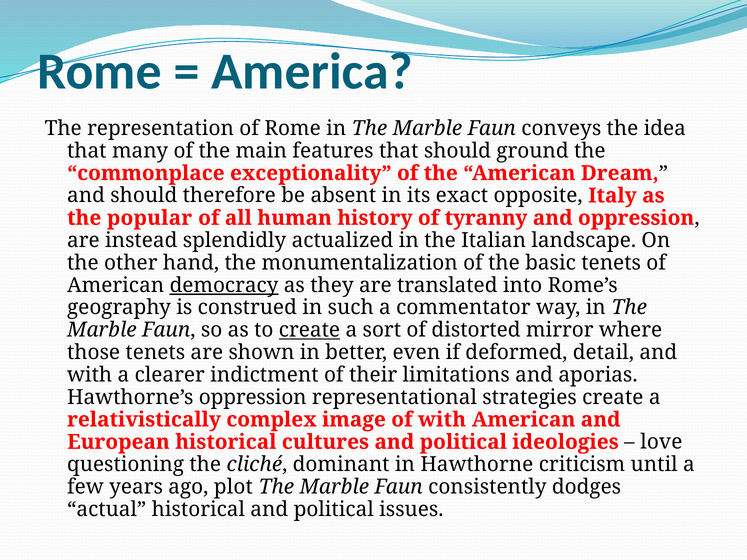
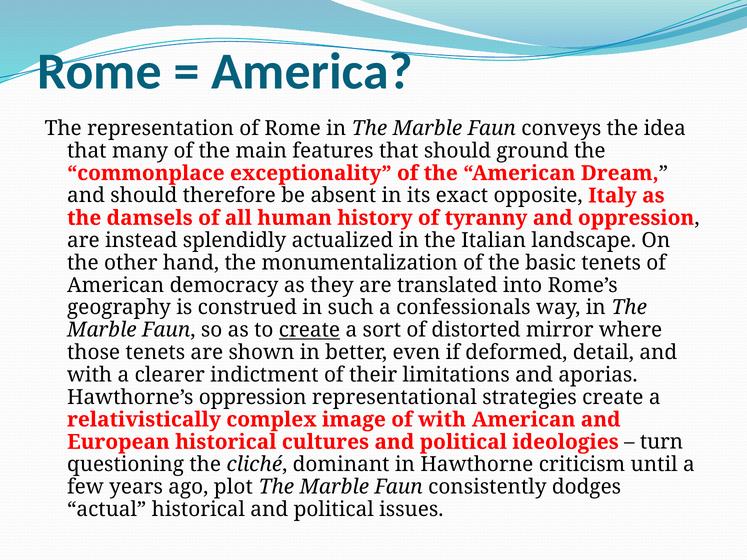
popular: popular -> damsels (150, 218)
democracy underline: present -> none (224, 285)
commentator: commentator -> confessionals (463, 308)
love: love -> turn (662, 442)
